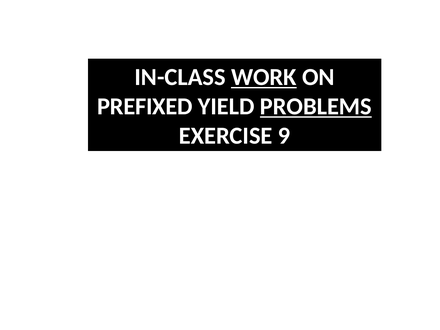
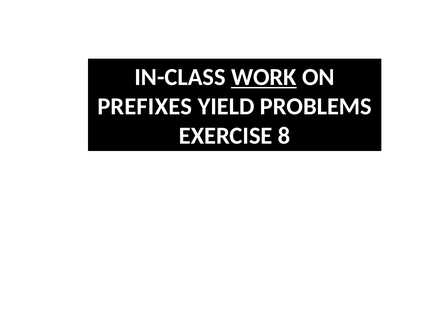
PREFIXED: PREFIXED -> PREFIXES (145, 107)
PROBLEMS underline: present -> none (316, 107)
9: 9 -> 8 (284, 136)
